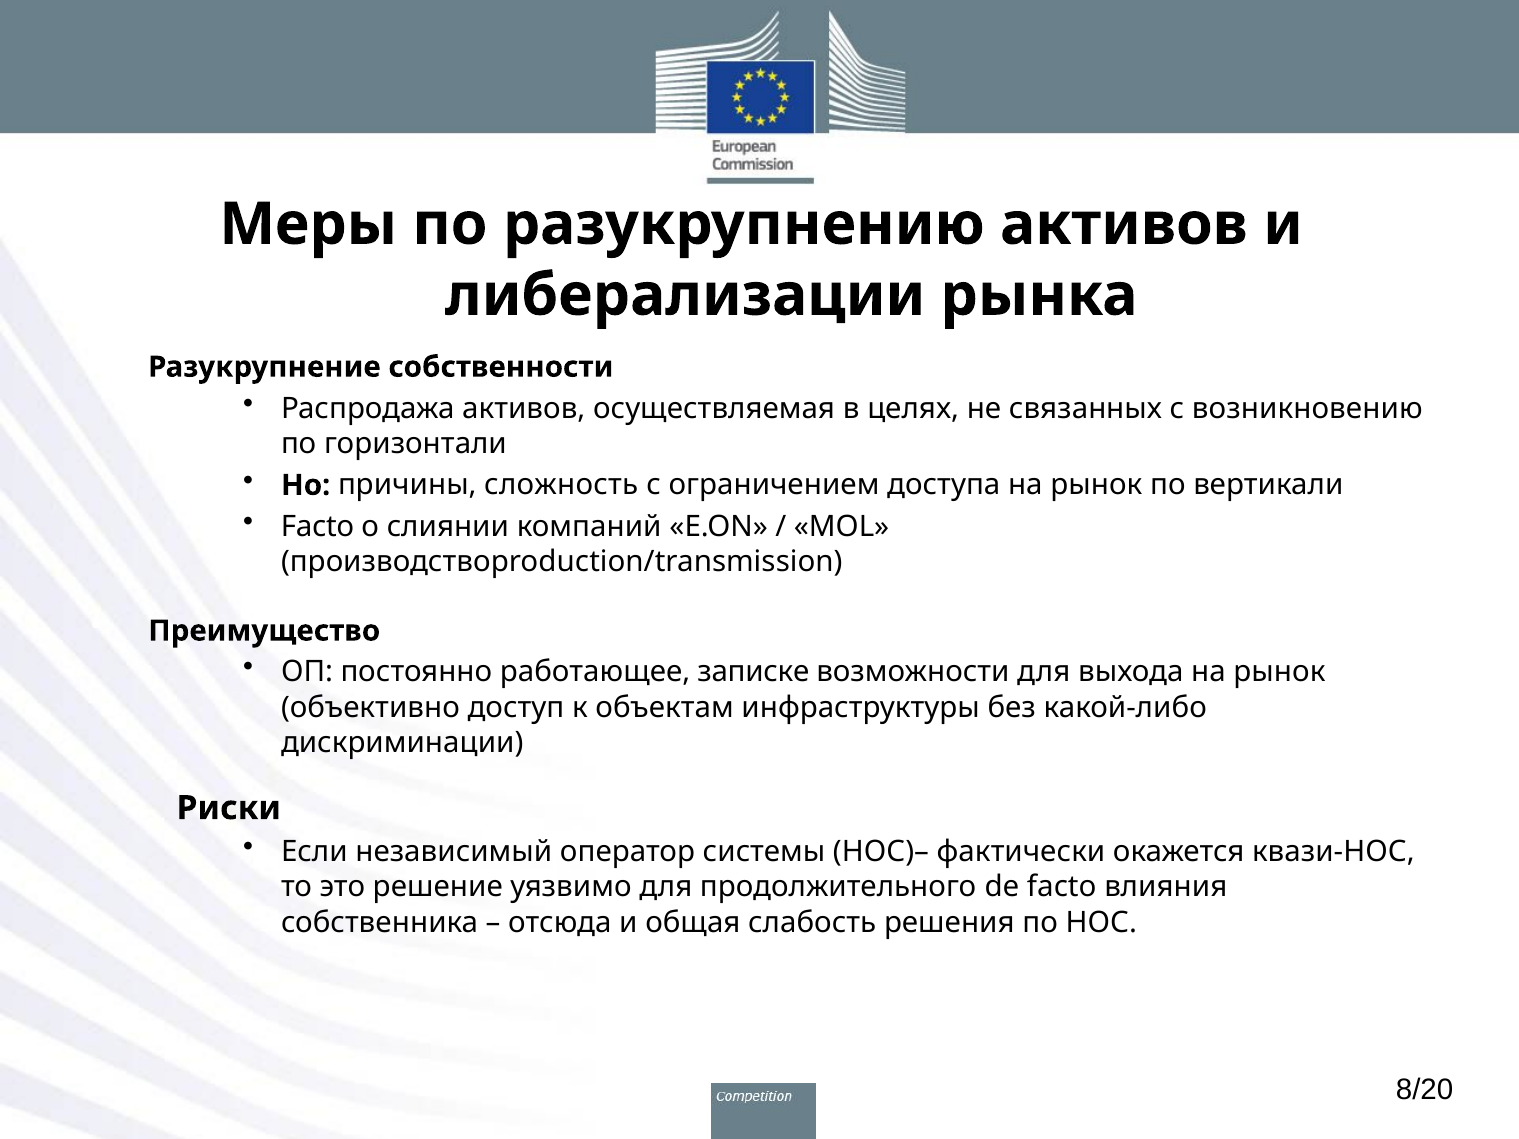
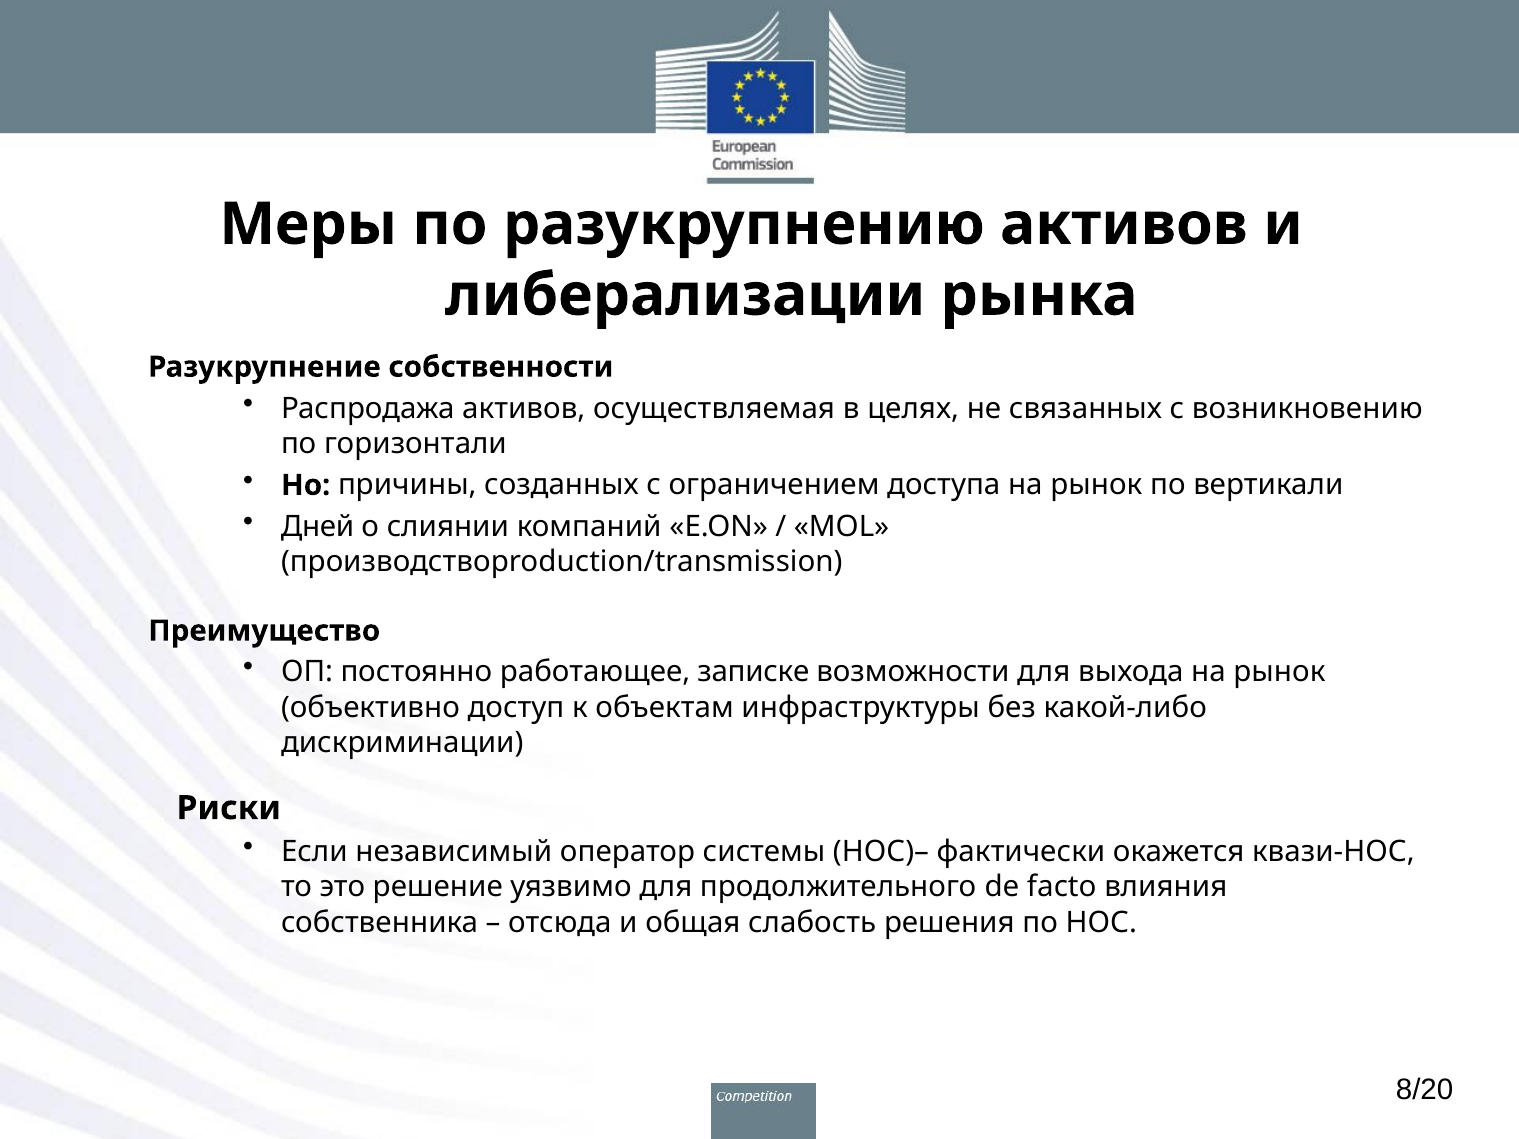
сложность: сложность -> созданных (561, 485)
Facto: Facto -> Дней (318, 527)
